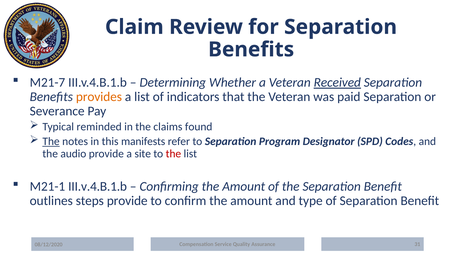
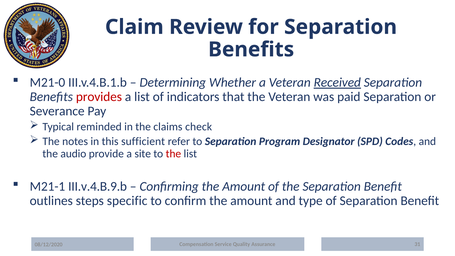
M21-7: M21-7 -> M21-0 (47, 82)
provides colour: orange -> red (99, 97)
found: found -> check (199, 127)
The underline: present -> none (51, 141)
manifests: manifests -> sufficient (143, 141)
M21-1 III.v.4.B.1.b: III.v.4.B.1.b -> III.v.4.B.9.b (98, 186)
steps provide: provide -> specific (127, 201)
